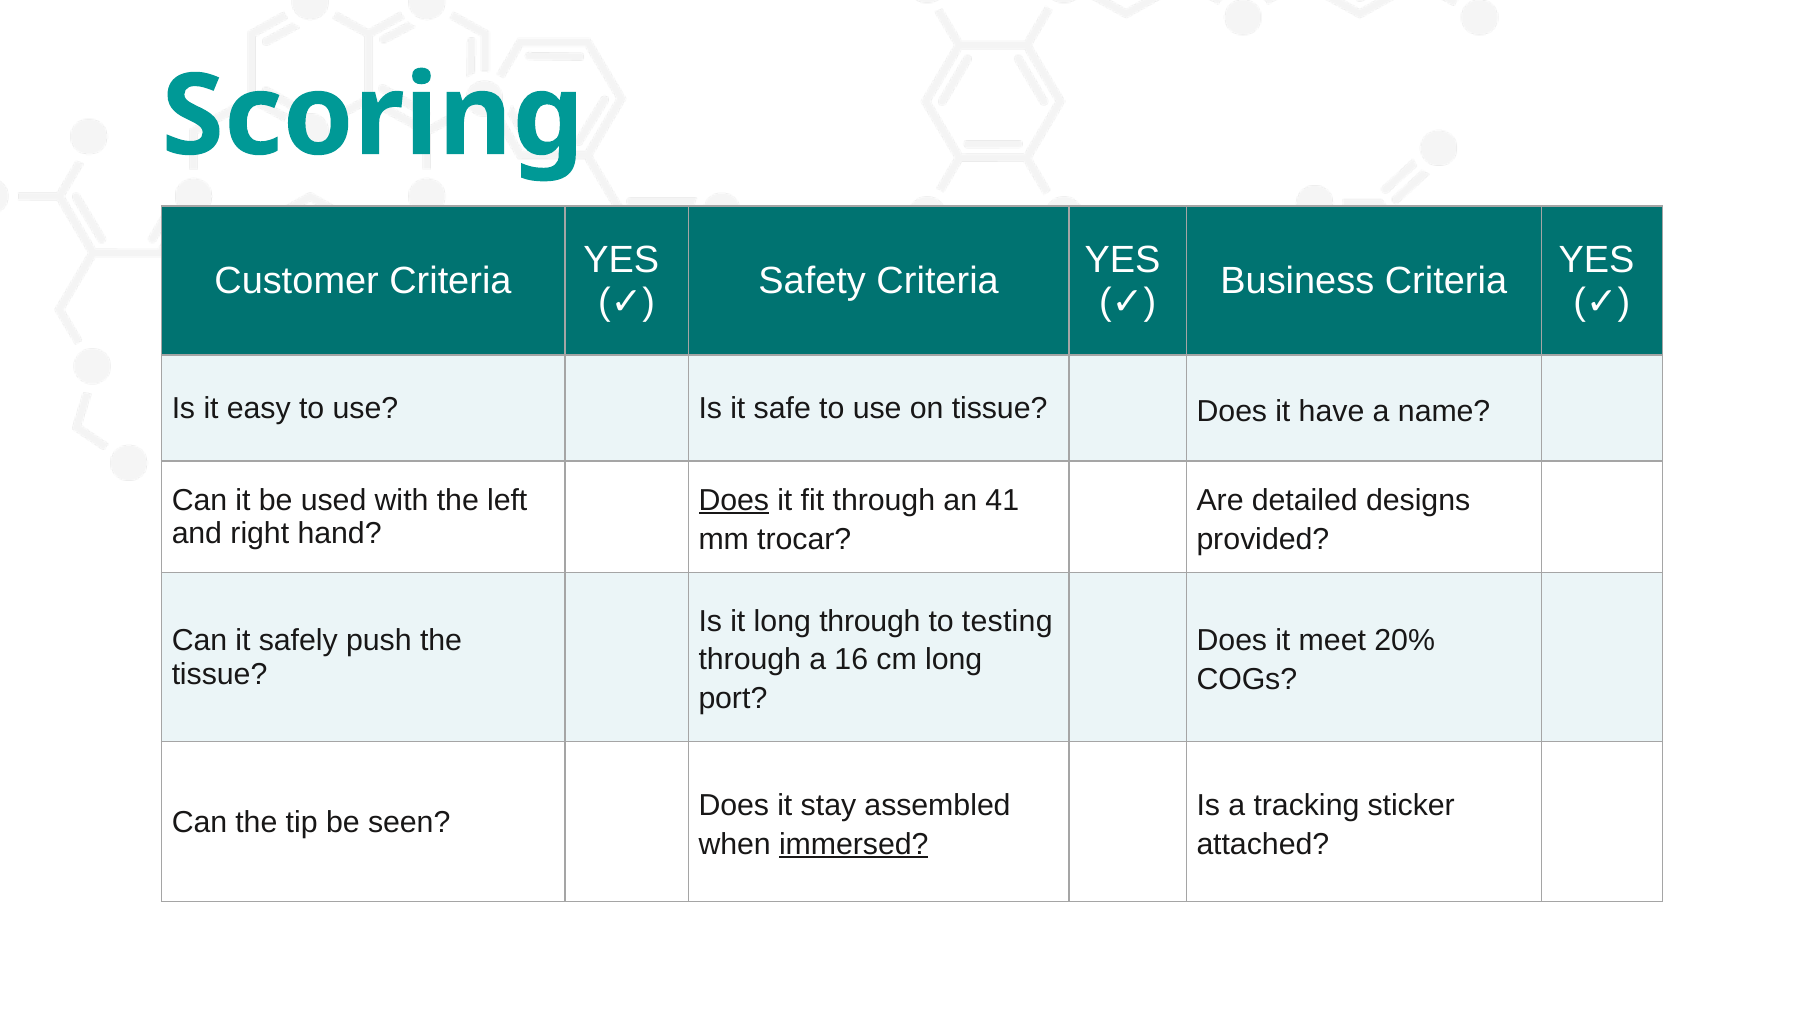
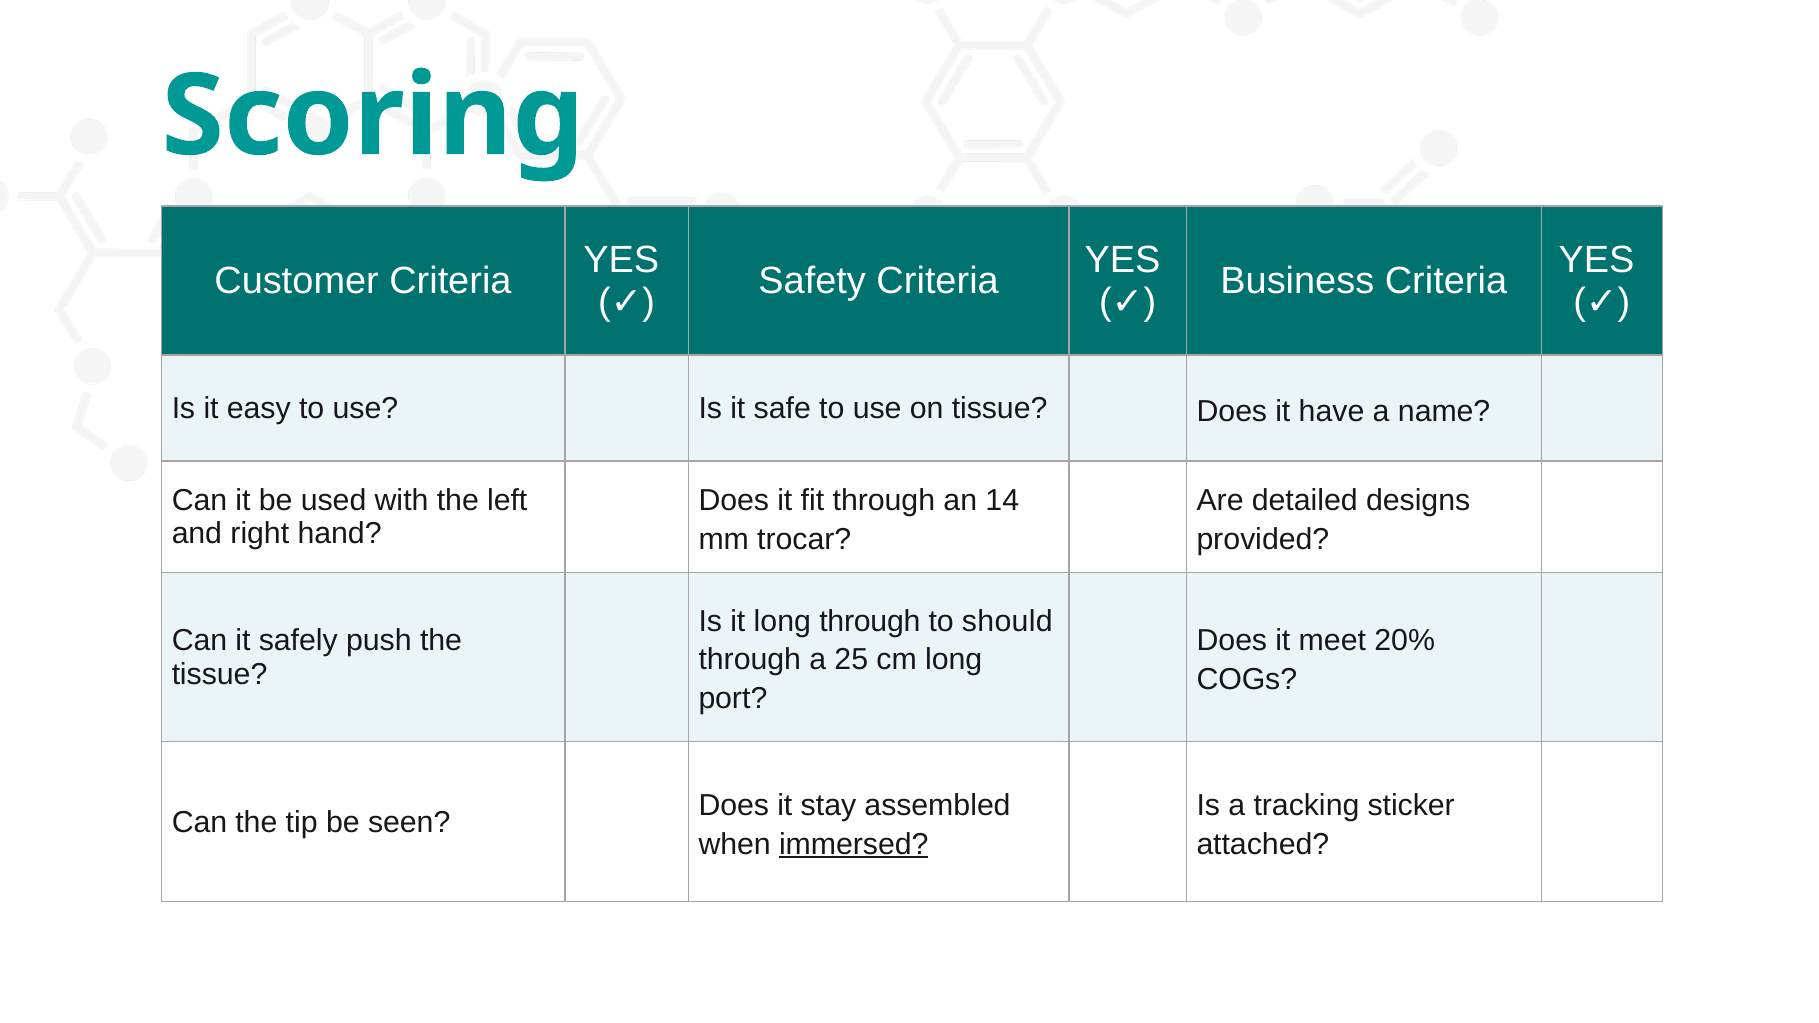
Does underline: present -> none (734, 500)
41: 41 -> 14 (1002, 500)
testing: testing -> should (1007, 621)
16: 16 -> 25 (851, 660)
